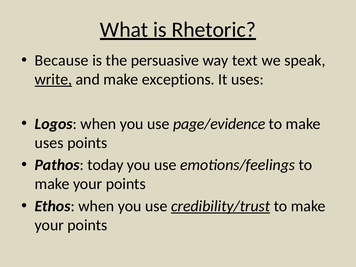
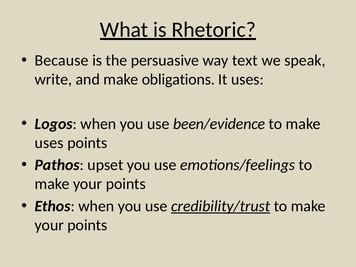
write underline: present -> none (53, 79)
exceptions: exceptions -> obligations (178, 79)
page/evidence: page/evidence -> been/evidence (219, 124)
today: today -> upset (105, 165)
